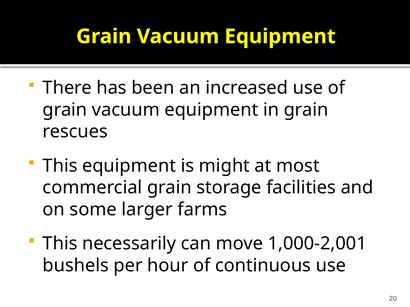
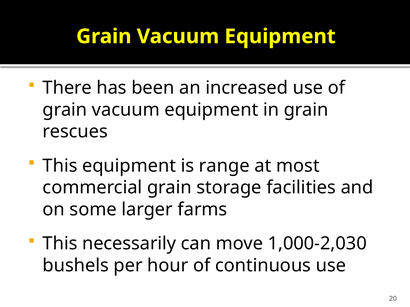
might: might -> range (224, 166)
1,000-2,001: 1,000-2,001 -> 1,000-2,030 (317, 244)
